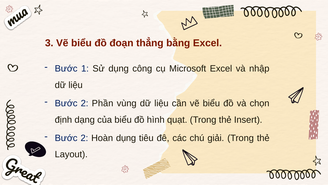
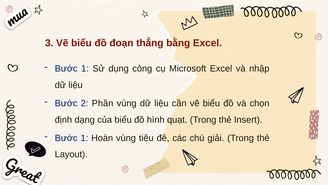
2: 2 -> 1 (84, 138)
Hoàn dụng: dụng -> vùng (126, 138)
